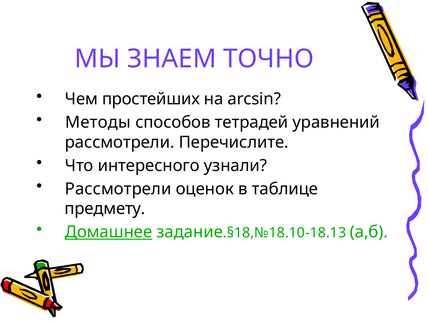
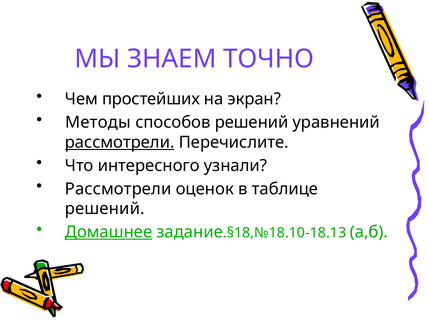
arcsin: arcsin -> экран (254, 99)
способов тетрадей: тетрадей -> решений (252, 122)
рассмотрели underline: none -> present (120, 142)
предмету: предмету -> решений (105, 209)
